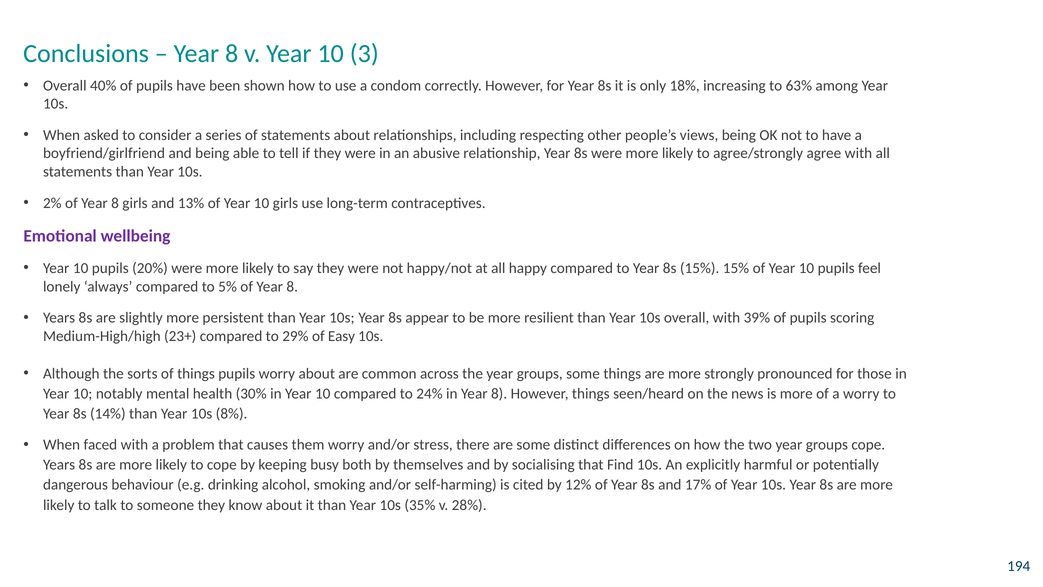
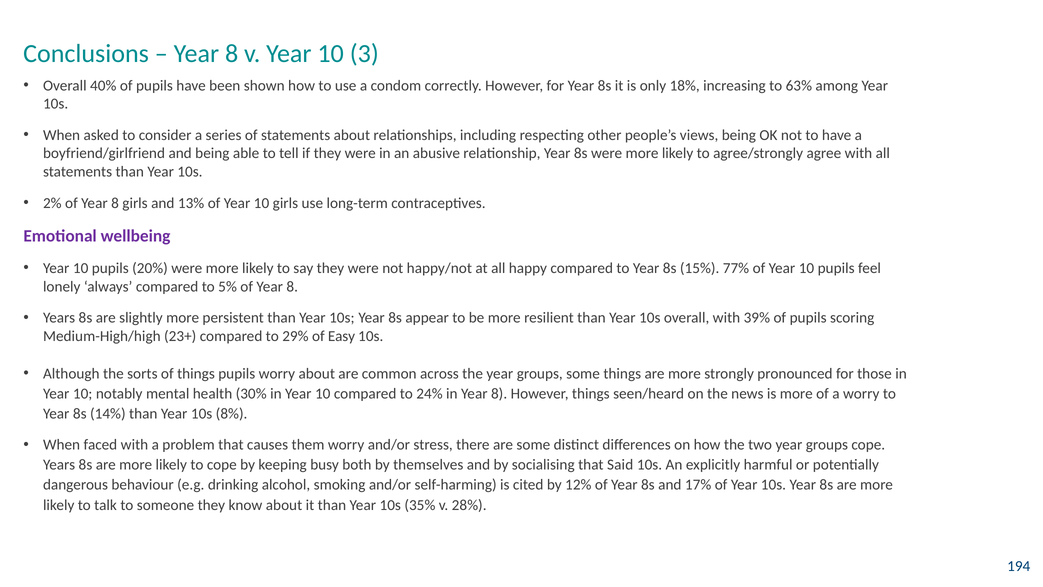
15% 15%: 15% -> 77% (736, 268)
Find: Find -> Said (620, 465)
